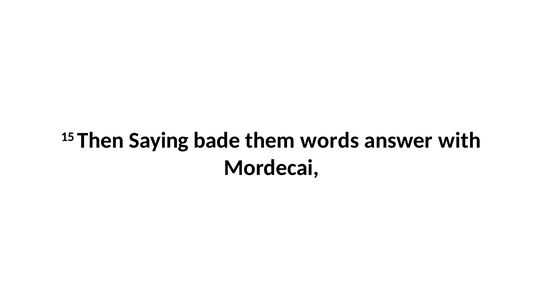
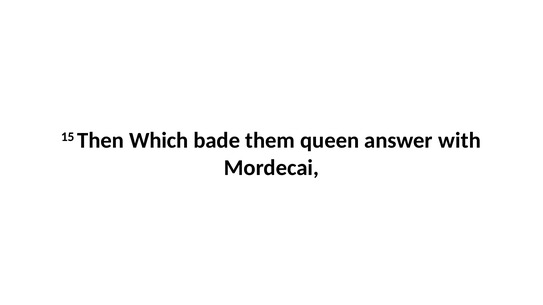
Saying: Saying -> Which (159, 141)
words: words -> queen (330, 141)
